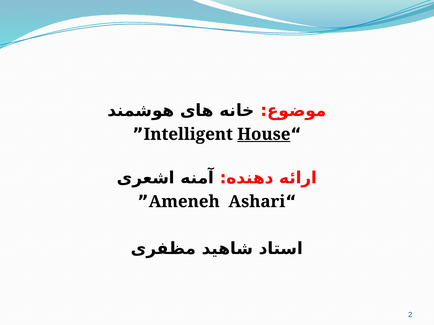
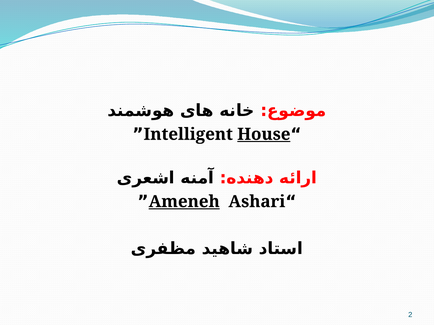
Ameneh underline: none -> present (184, 202)
